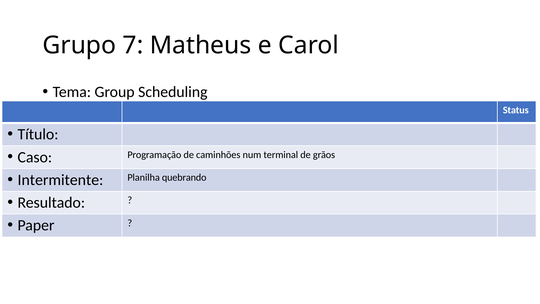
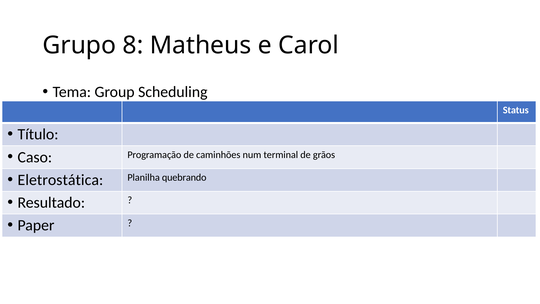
7: 7 -> 8 (133, 45)
Intermitente: Intermitente -> Eletrostática (60, 180)
